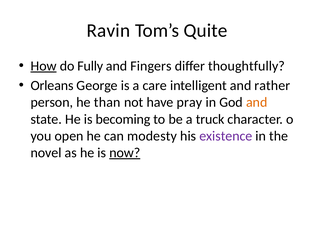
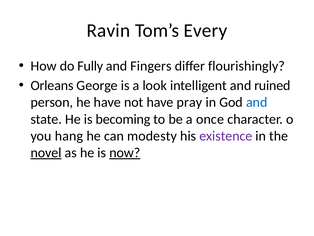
Quite: Quite -> Every (205, 30)
How underline: present -> none (44, 66)
thoughtfully: thoughtfully -> flourishingly (246, 66)
care: care -> look (155, 85)
rather: rather -> ruined (272, 85)
he than: than -> have (107, 102)
and colour: orange -> blue (257, 102)
truck: truck -> once (210, 119)
open: open -> hang (69, 136)
novel underline: none -> present (46, 152)
